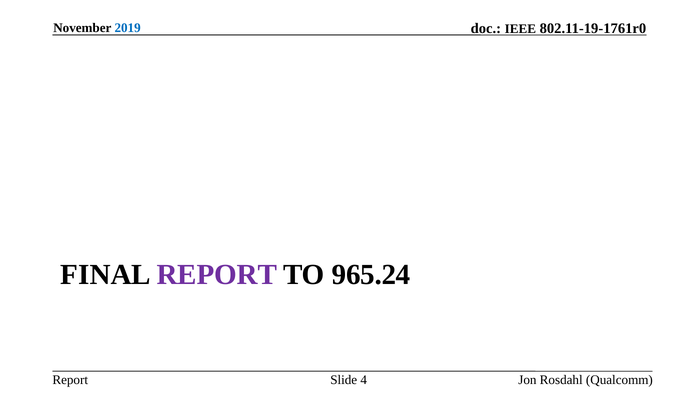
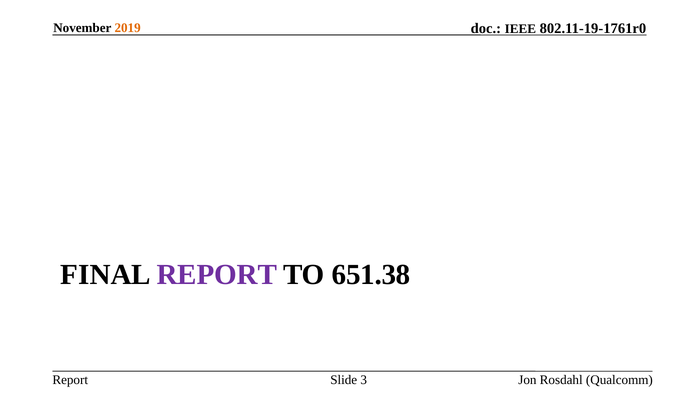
2019 colour: blue -> orange (128, 28)
965.24: 965.24 -> 651.38 (371, 275)
4: 4 -> 3 (364, 380)
